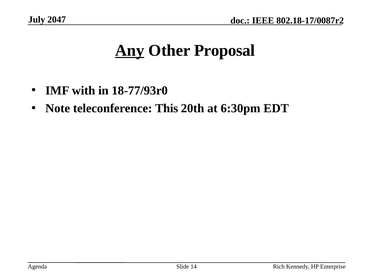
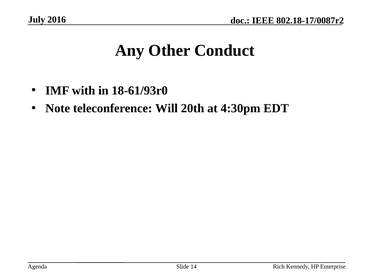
2047: 2047 -> 2016 (57, 20)
Any underline: present -> none (130, 50)
Proposal: Proposal -> Conduct (224, 50)
18-77/93r0: 18-77/93r0 -> 18-61/93r0 (140, 90)
This: This -> Will (167, 108)
6:30pm: 6:30pm -> 4:30pm (241, 108)
